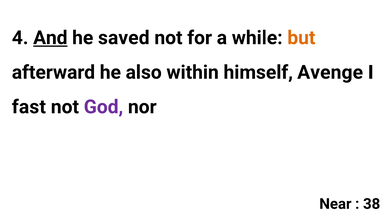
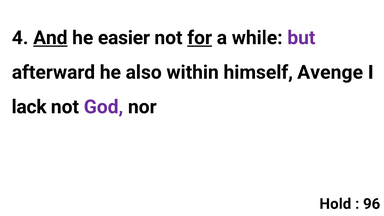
saved: saved -> easier (124, 38)
for underline: none -> present (200, 38)
but colour: orange -> purple (301, 38)
fast: fast -> lack (29, 107)
Near: Near -> Hold (335, 204)
38: 38 -> 96 (372, 204)
